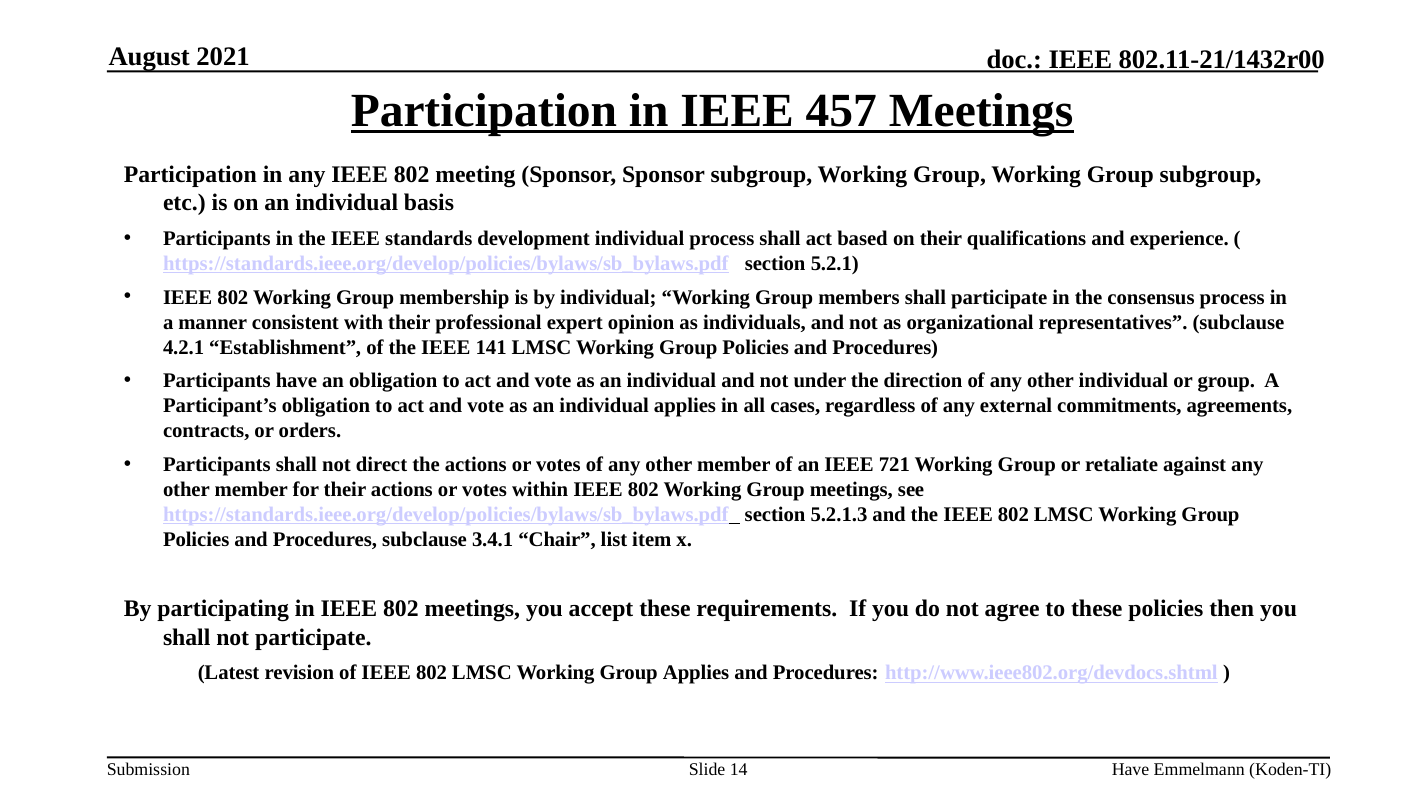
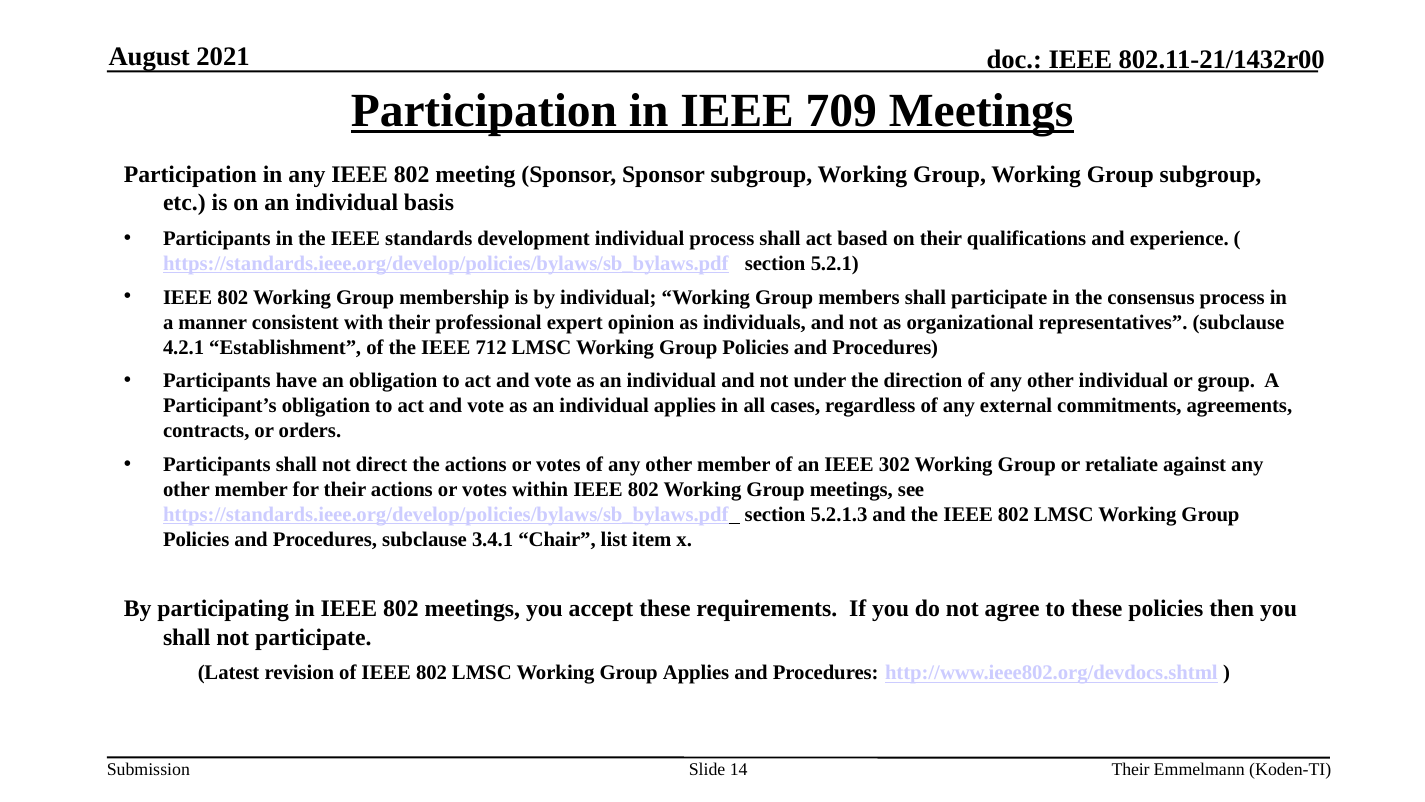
457: 457 -> 709 (841, 110)
141: 141 -> 712 (491, 347)
721: 721 -> 302 (894, 464)
Have: Have -> Their (1131, 769)
